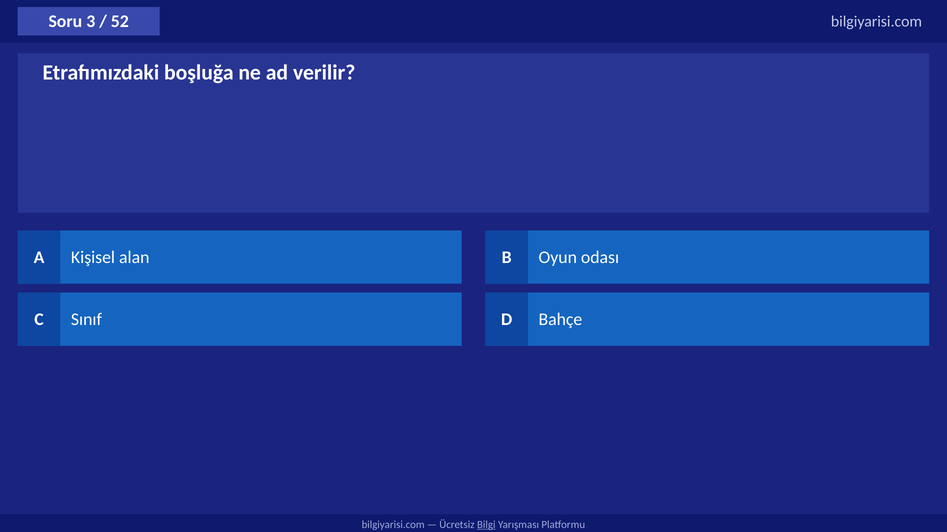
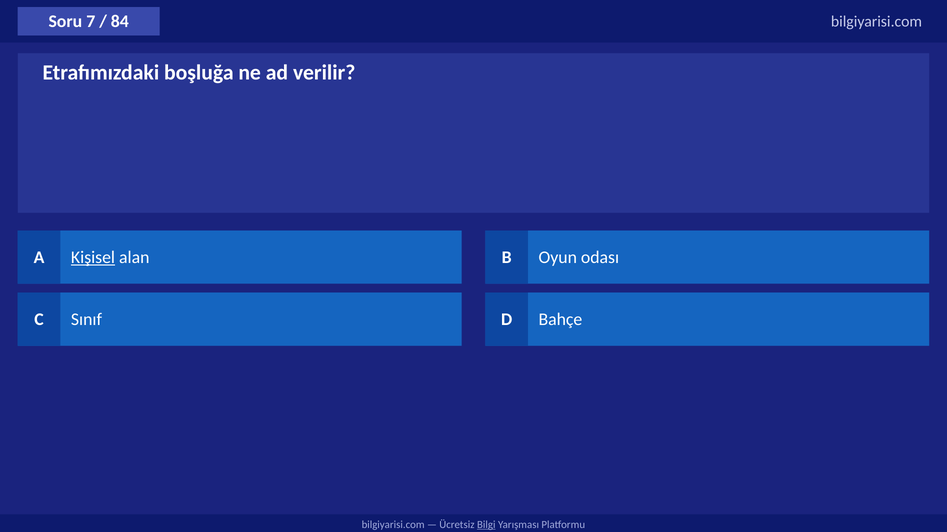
3: 3 -> 7 (91, 22)
52: 52 -> 84 (120, 22)
Kişisel underline: none -> present (93, 258)
